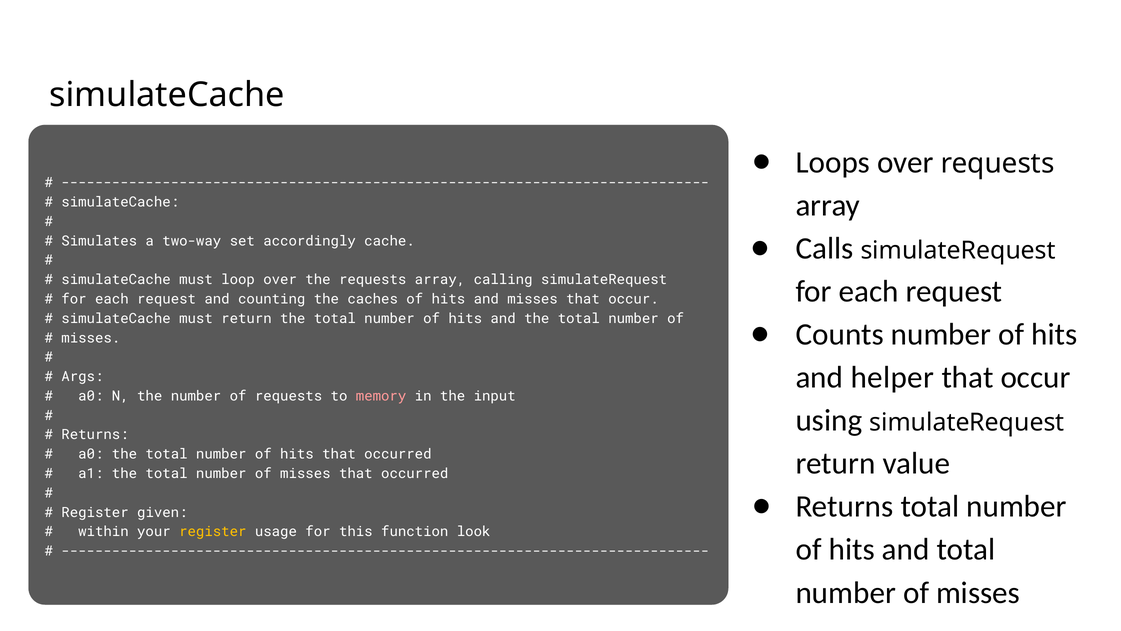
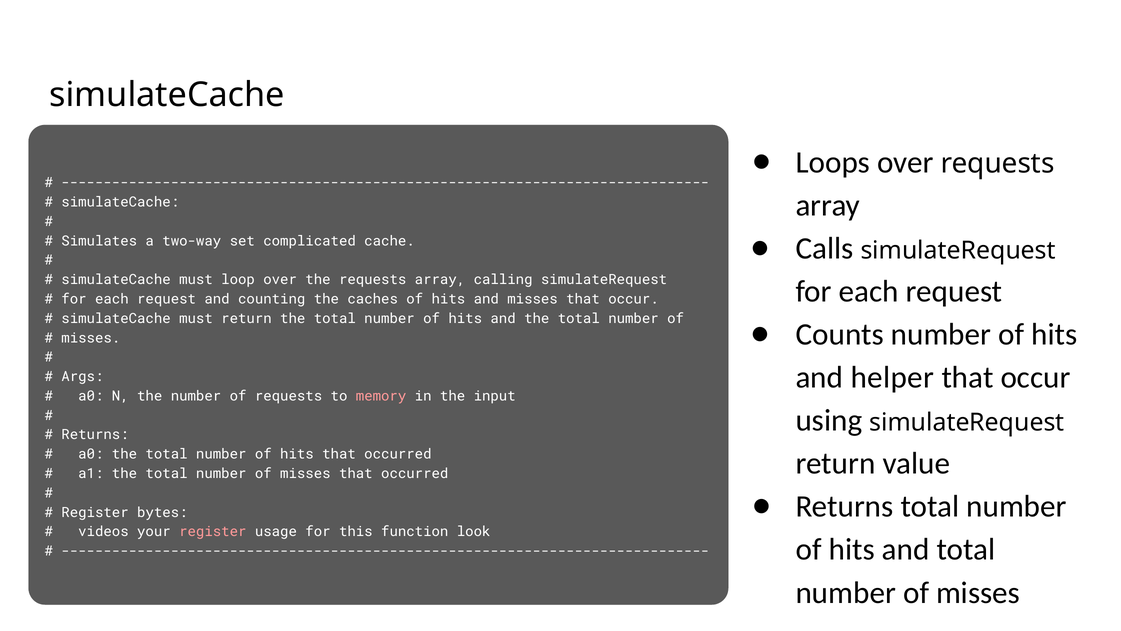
accordingly: accordingly -> complicated (310, 241)
given: given -> bytes (162, 512)
within: within -> videos (103, 531)
register colour: yellow -> pink (213, 531)
